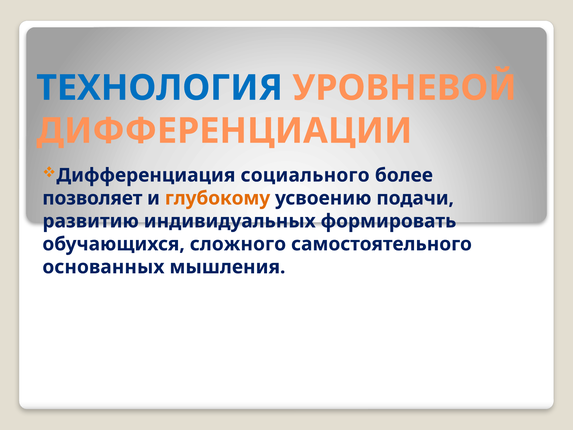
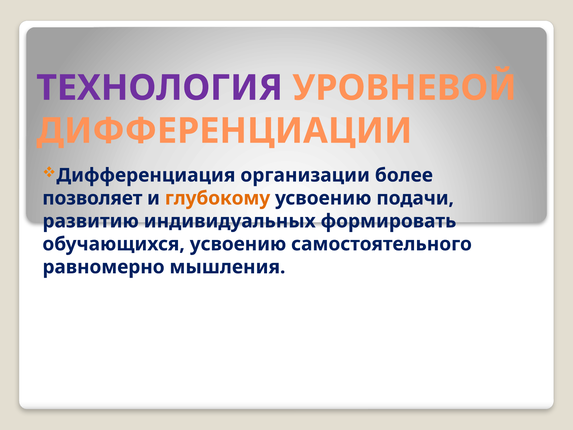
ТЕХНОЛОГИЯ colour: blue -> purple (160, 88)
социального: социального -> организации (305, 175)
обучающихся сложного: сложного -> усвоению (238, 244)
основанных: основанных -> равномерно (103, 267)
